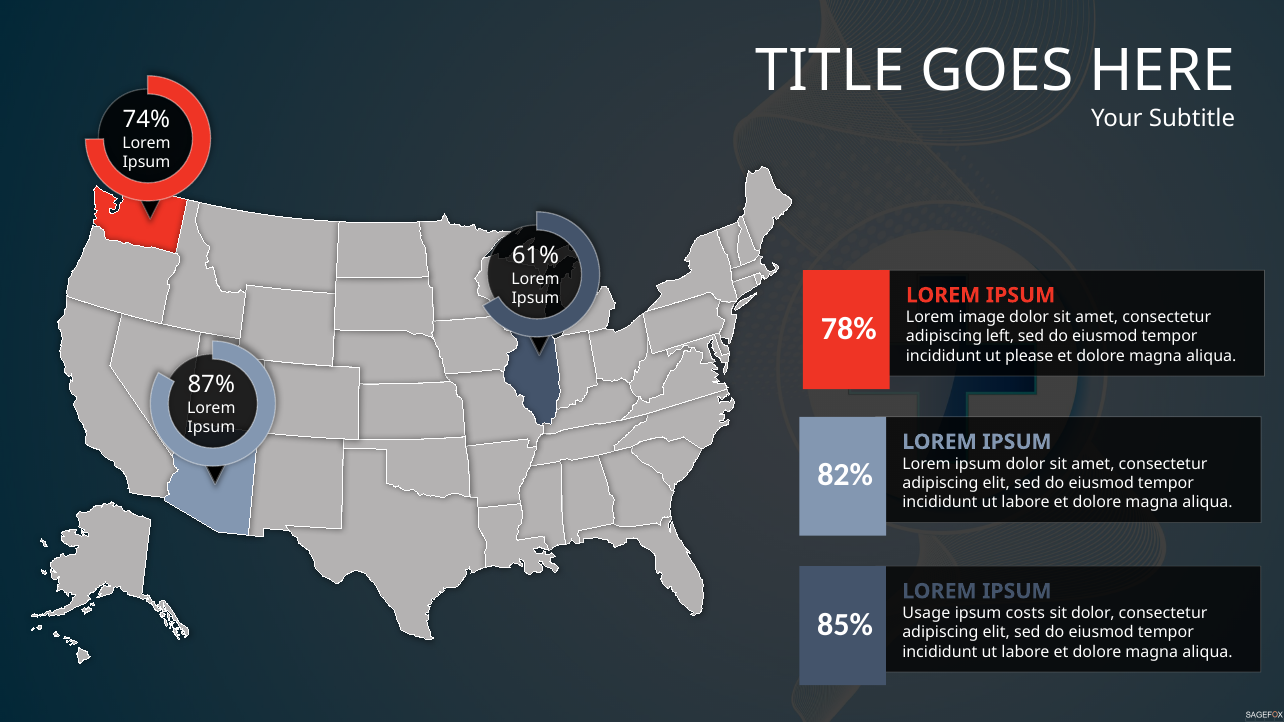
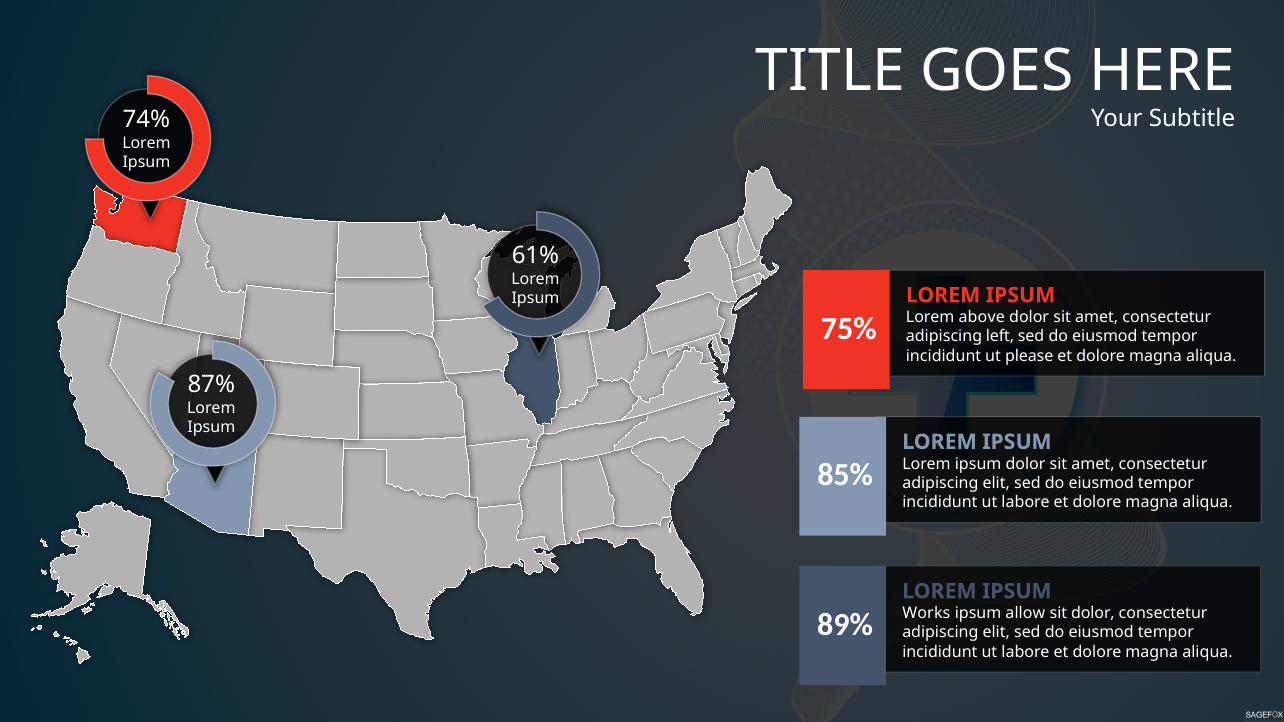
image: image -> above (982, 317)
78%: 78% -> 75% (849, 329)
82%: 82% -> 85% (845, 475)
Usage: Usage -> Works (926, 614)
costs: costs -> allow (1025, 614)
85%: 85% -> 89% (845, 625)
